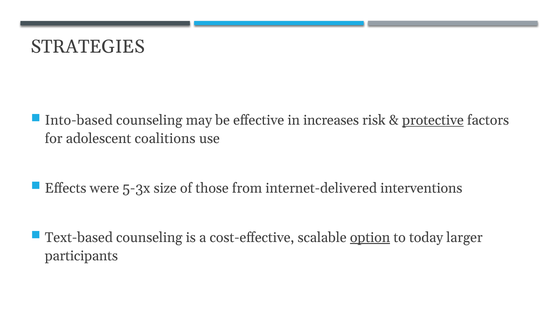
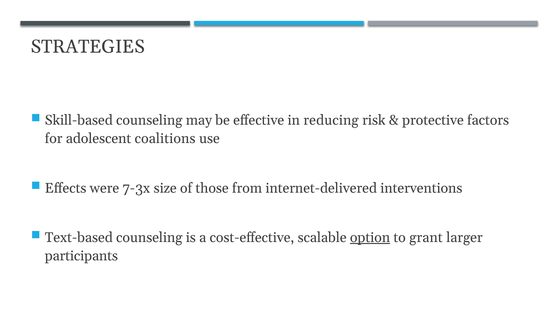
Into-based: Into-based -> Skill-based (79, 120)
increases: increases -> reducing (331, 120)
protective underline: present -> none (433, 120)
5-3x: 5-3x -> 7-3x (136, 188)
today: today -> grant (426, 237)
